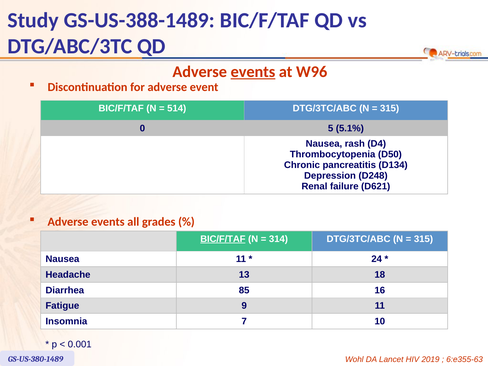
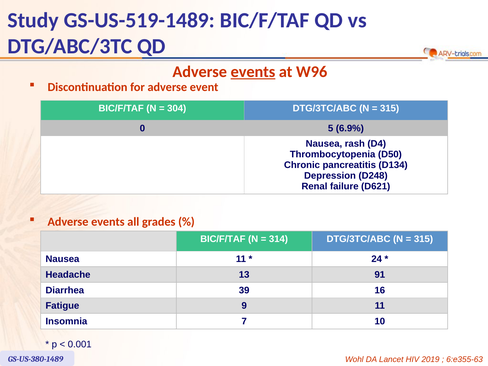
GS-US-388-1489: GS-US-388-1489 -> GS-US-519-1489 (139, 20)
514: 514 -> 304 (177, 108)
5.1%: 5.1% -> 6.9% (350, 128)
BIC/F/TAF underline: present -> none (223, 239)
18: 18 -> 91 (380, 275)
85: 85 -> 39 (244, 290)
